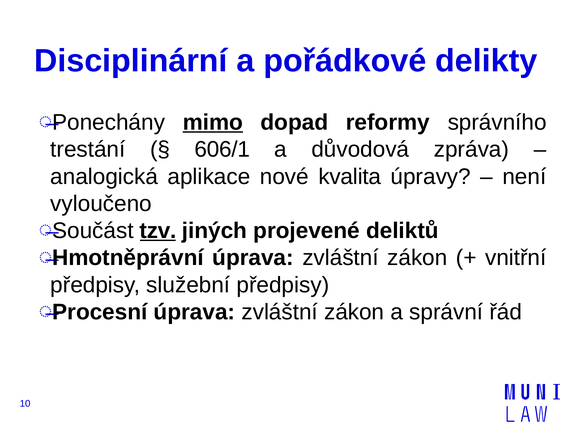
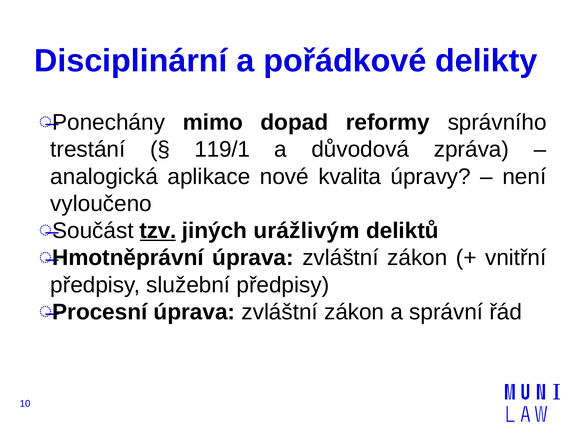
mimo underline: present -> none (213, 123)
606/1: 606/1 -> 119/1 (222, 150)
projevené: projevené -> urážlivým (306, 231)
